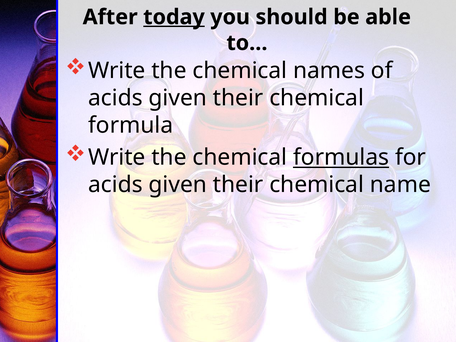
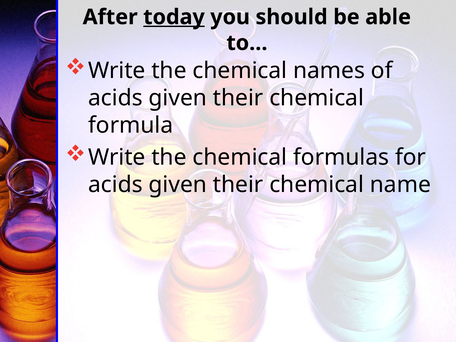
formulas underline: present -> none (341, 157)
